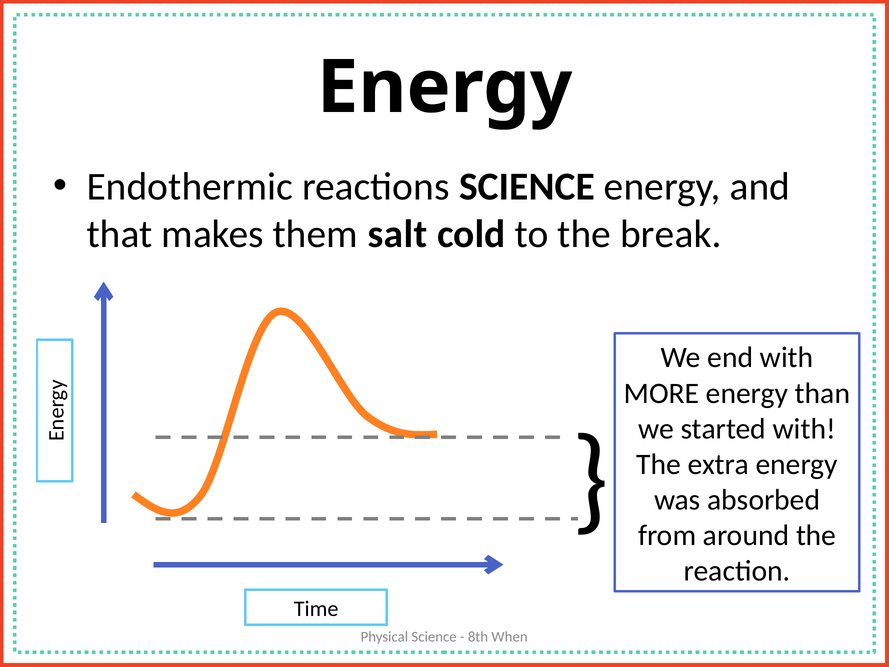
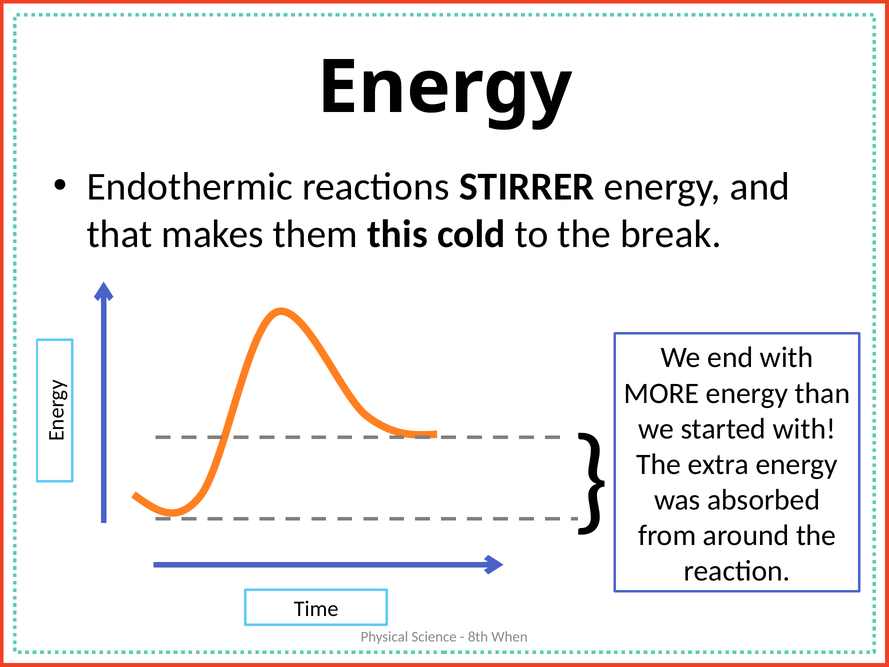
reactions SCIENCE: SCIENCE -> STIRRER (527, 186)
salt: salt -> this (397, 234)
